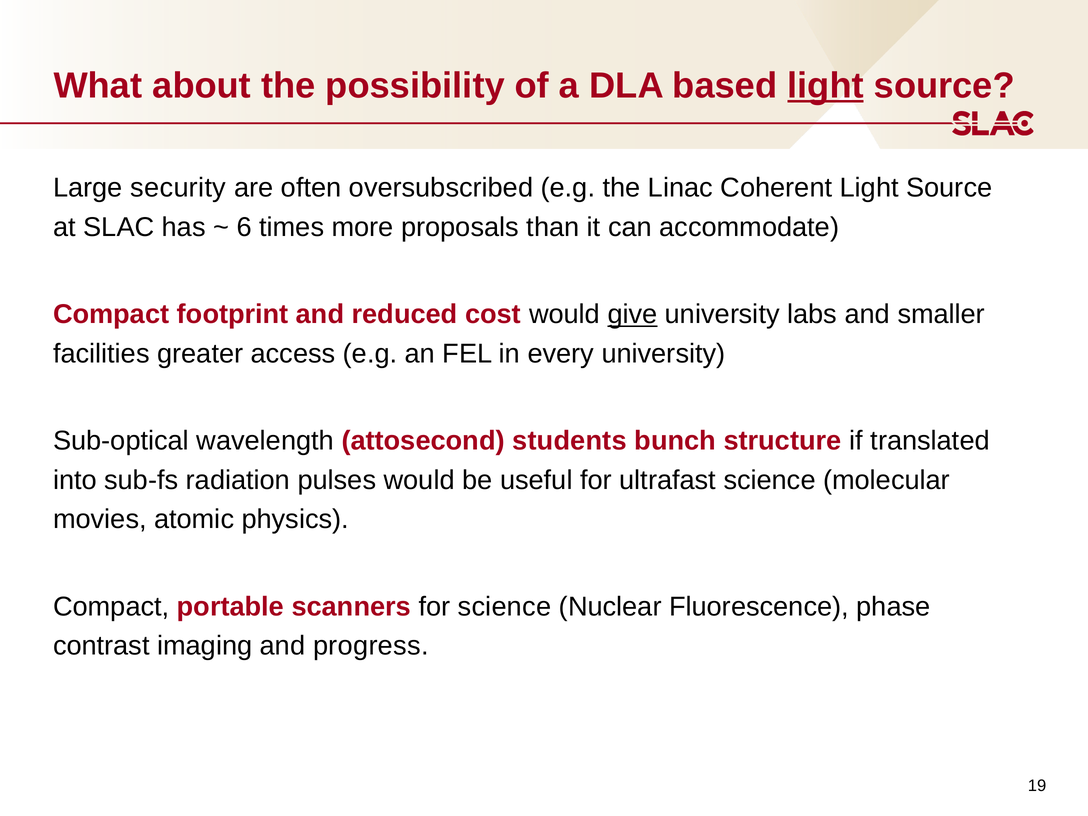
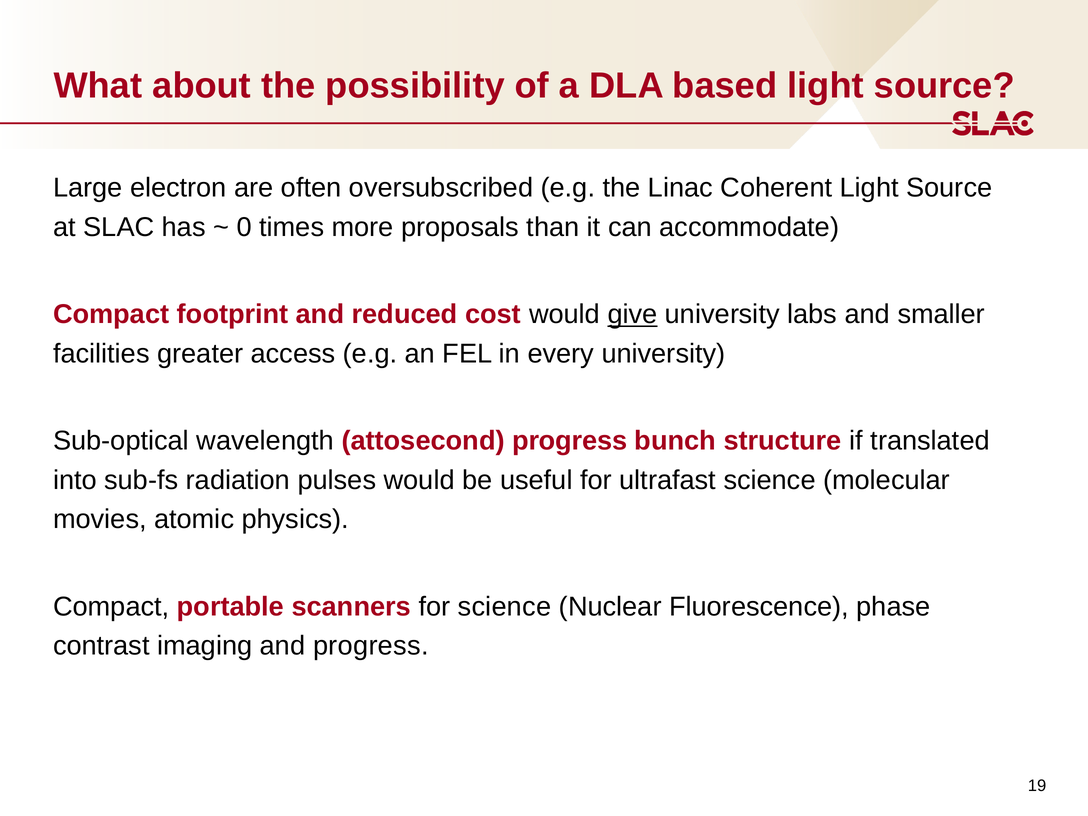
light underline: present -> none (826, 86)
security: security -> electron (178, 188)
6: 6 -> 0 (244, 227)
attosecond students: students -> progress (570, 441)
